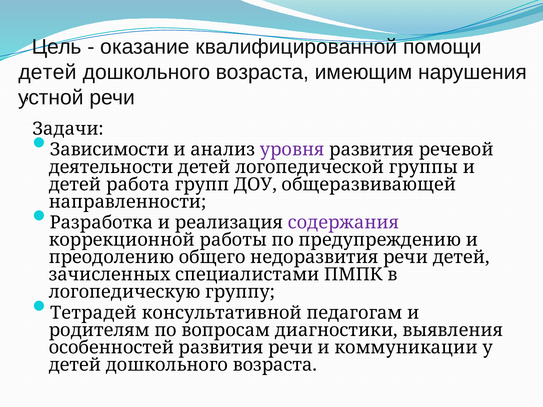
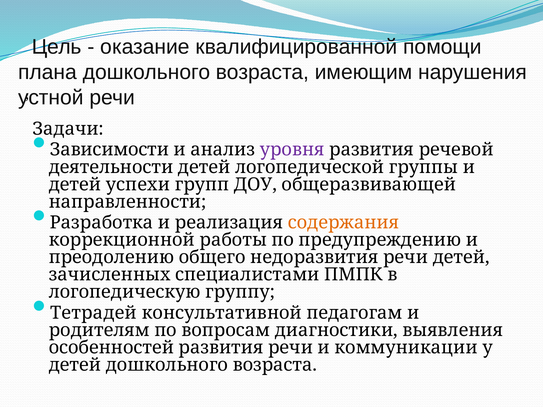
детей: детей -> плана (48, 72)
работа: работа -> успехи (138, 185)
содержания colour: purple -> orange (343, 223)
